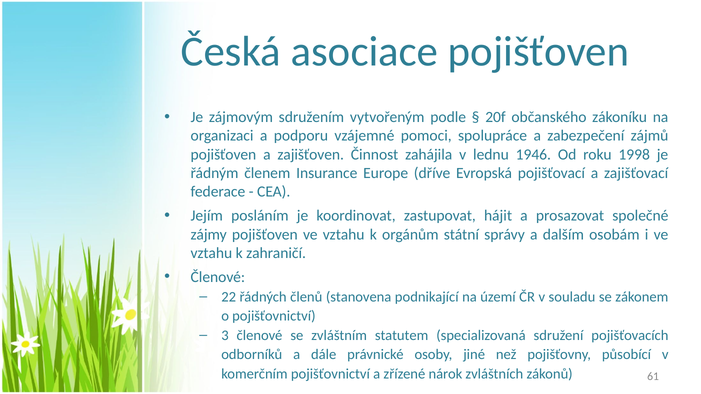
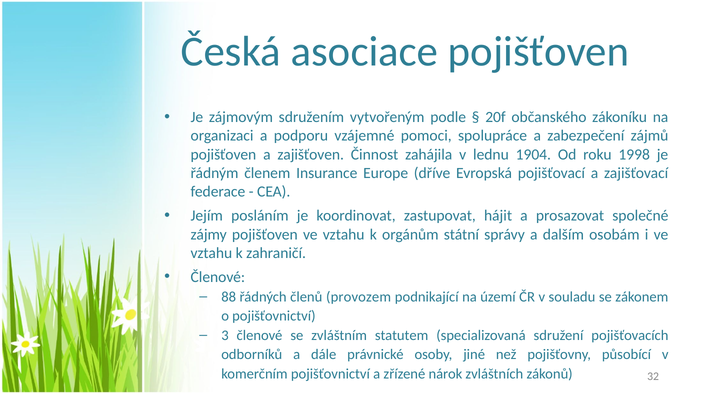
1946: 1946 -> 1904 (533, 155)
22: 22 -> 88 (229, 297)
stanovena: stanovena -> provozem (359, 297)
61: 61 -> 32 (653, 377)
